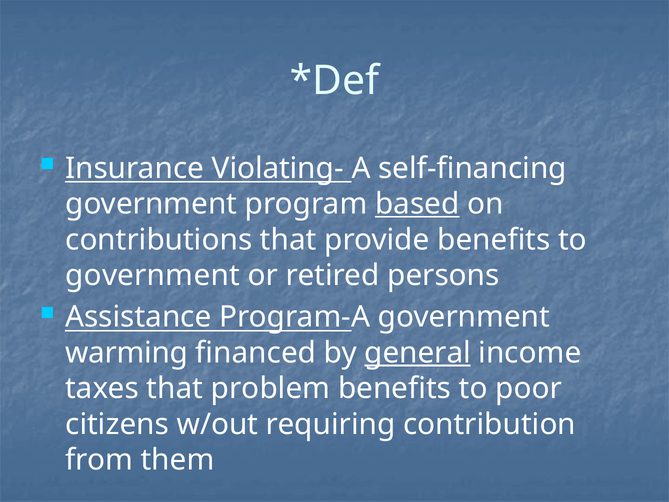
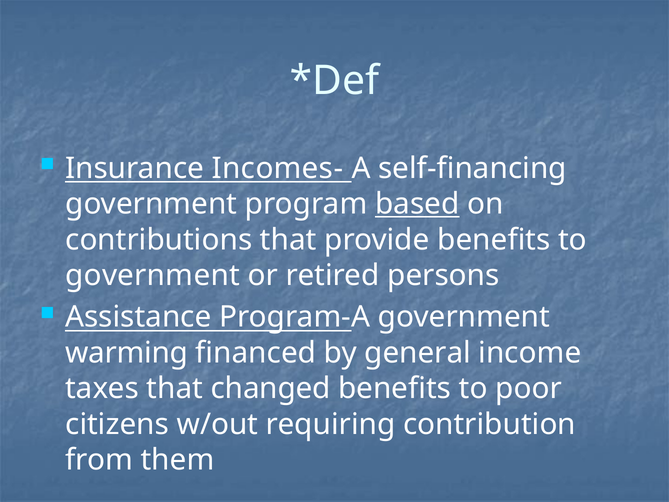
Violating-: Violating- -> Incomes- (277, 168)
general underline: present -> none (418, 353)
problem: problem -> changed (271, 388)
